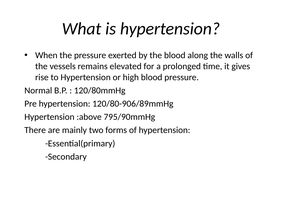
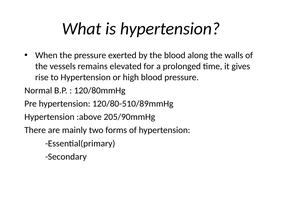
120/80-906/89mmHg: 120/80-906/89mmHg -> 120/80-510/89mmHg (133, 104)
795/90mmHg: 795/90mmHg -> 205/90mmHg (129, 117)
